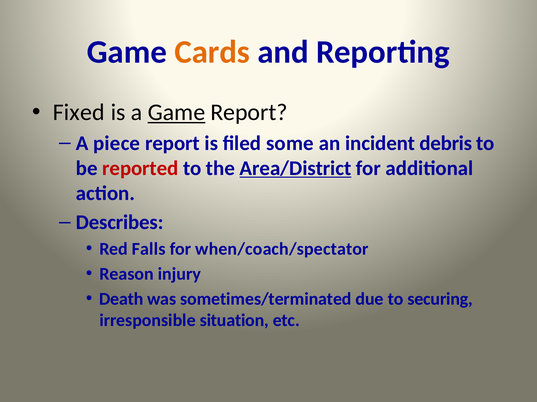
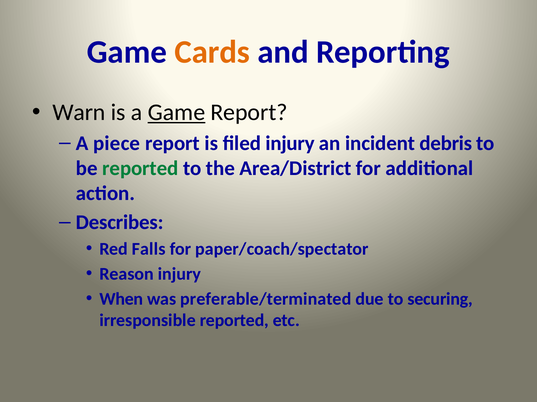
Fixed: Fixed -> Warn (79, 113)
filed some: some -> injury (290, 143)
reported colour: red -> green (140, 168)
Area/District underline: present -> none (295, 168)
when/coach/spectator: when/coach/spectator -> paper/coach/spectator (282, 249)
Death: Death -> When (121, 299)
sometimes/terminated: sometimes/terminated -> preferable/terminated (266, 299)
irresponsible situation: situation -> reported (234, 321)
